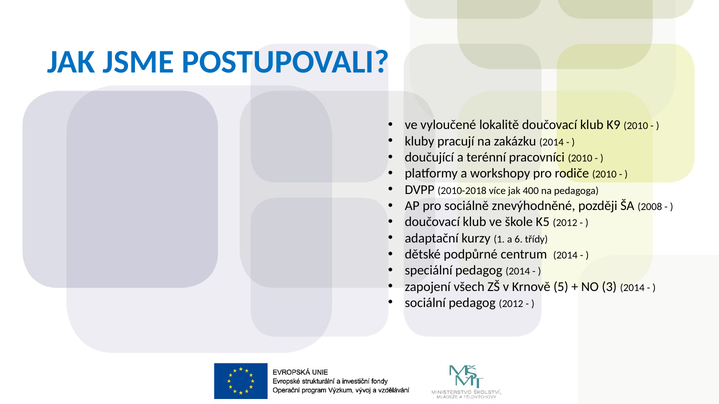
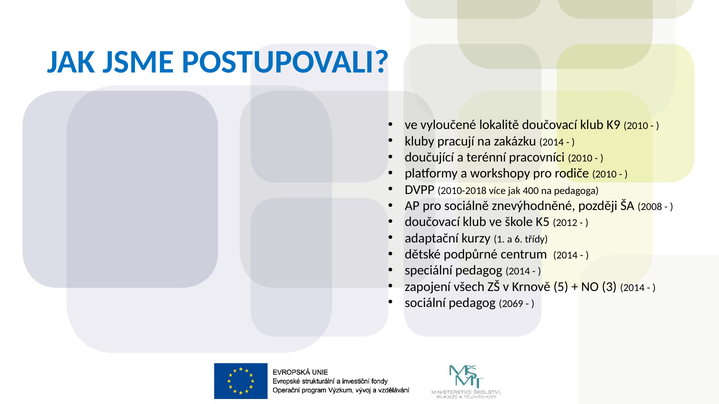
pedagog 2012: 2012 -> 2069 (511, 304)
